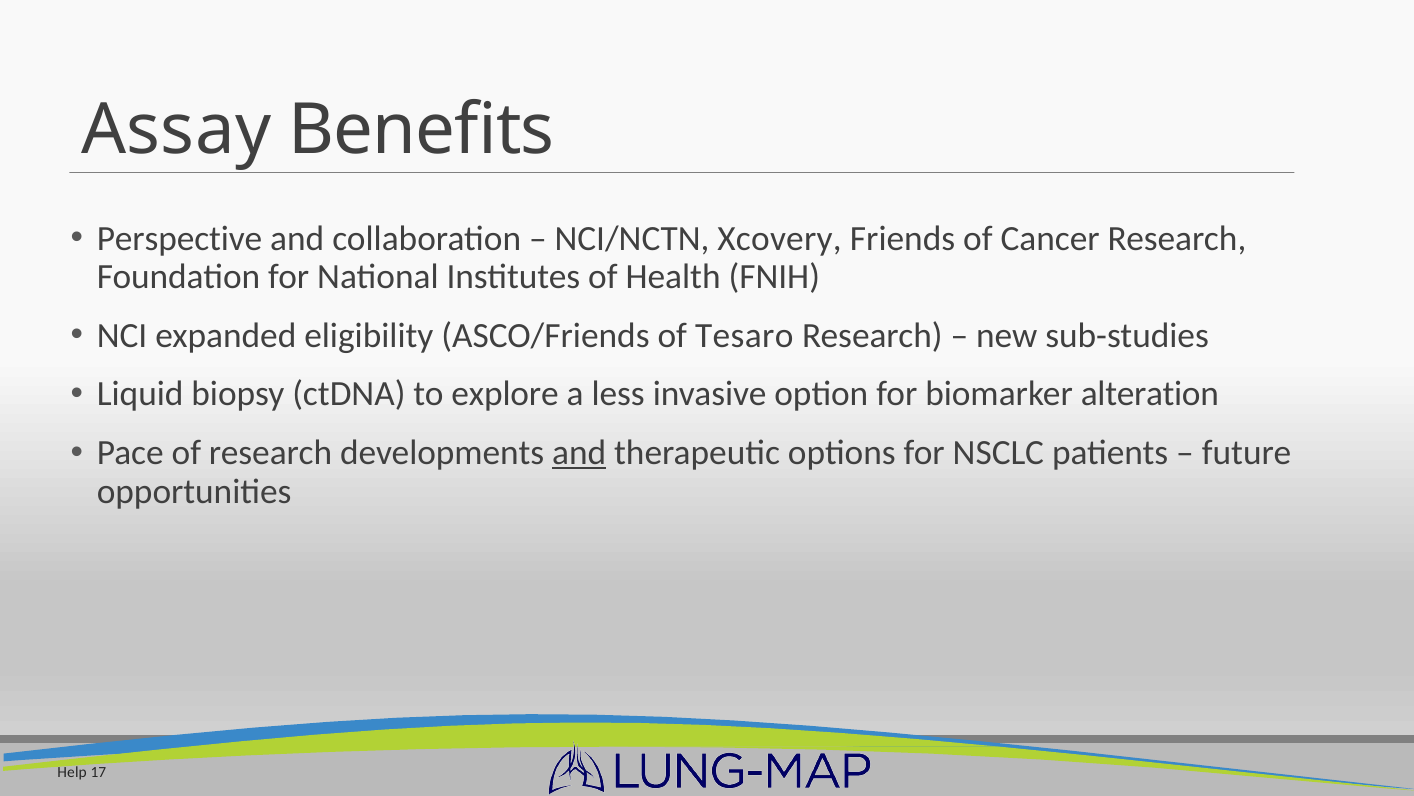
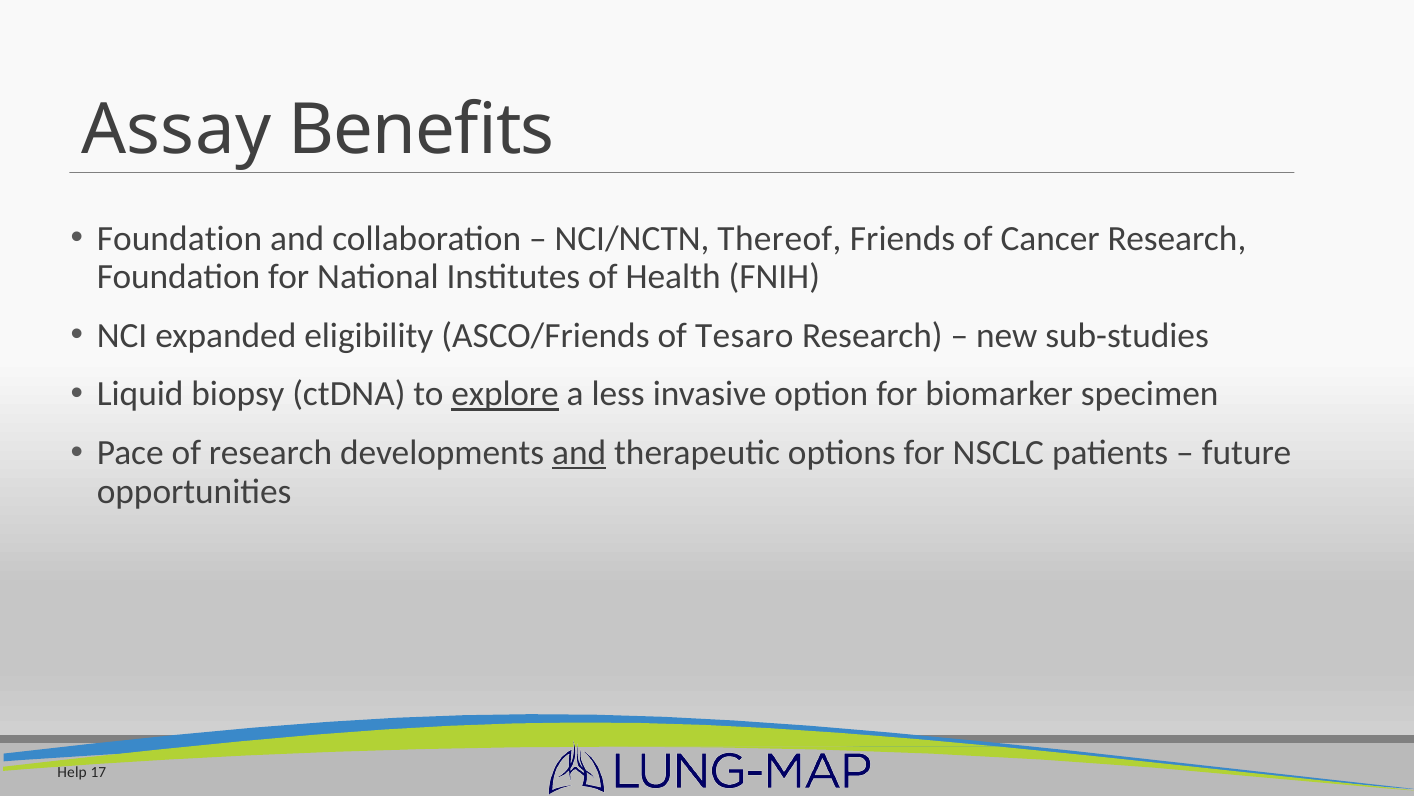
Perspective: Perspective -> Foundation (179, 238)
Xcovery: Xcovery -> Thereof (779, 238)
explore underline: none -> present (505, 394)
alteration: alteration -> specimen (1150, 394)
